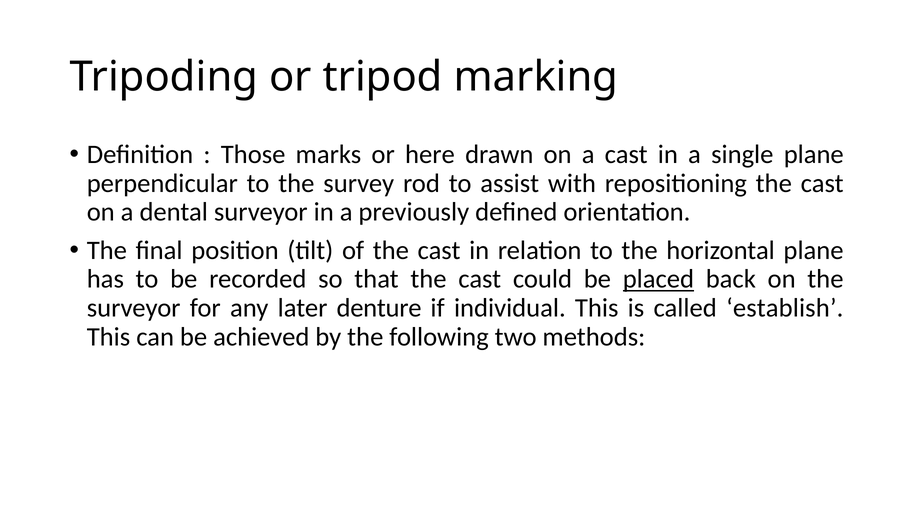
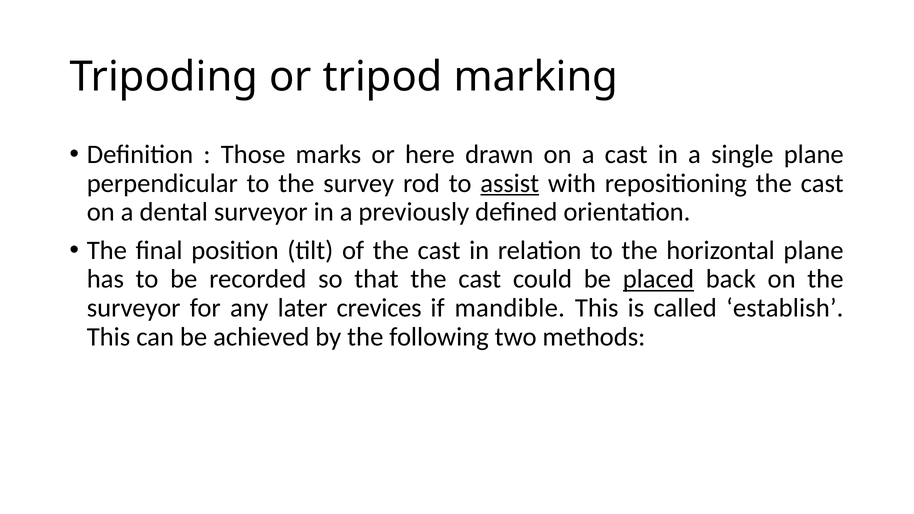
assist underline: none -> present (510, 183)
denture: denture -> crevices (379, 308)
individual: individual -> mandible (510, 308)
